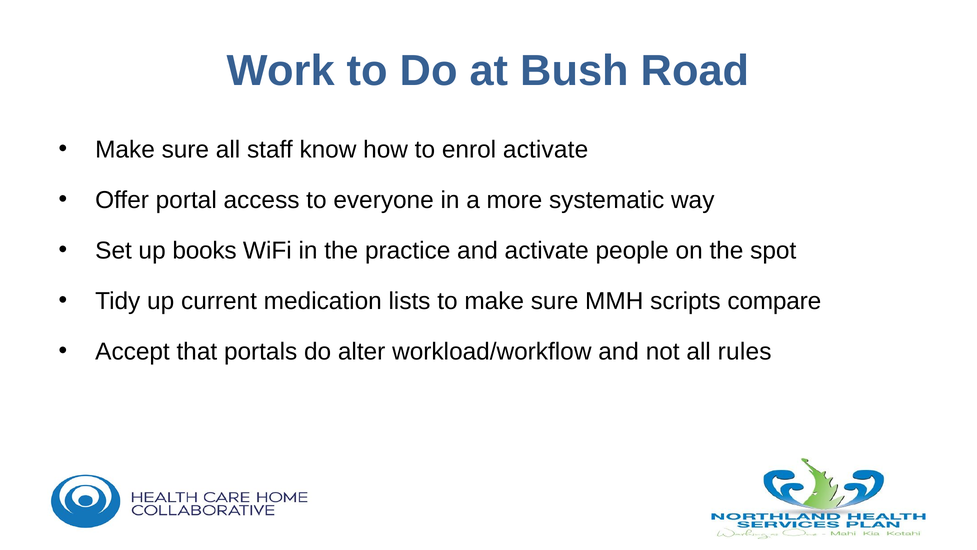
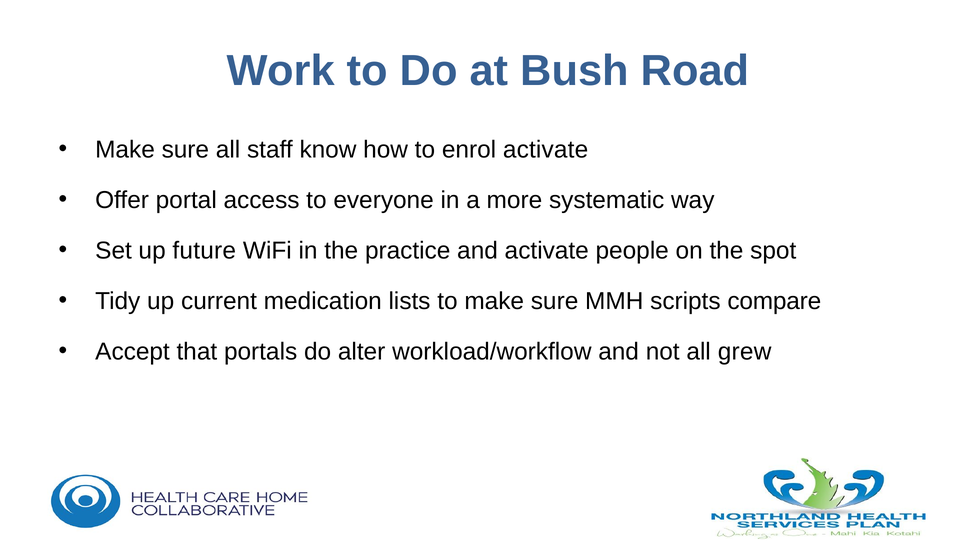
books: books -> future (204, 250)
rules: rules -> grew (745, 351)
